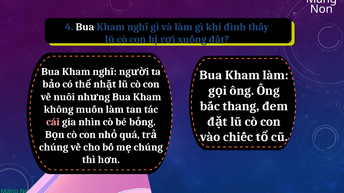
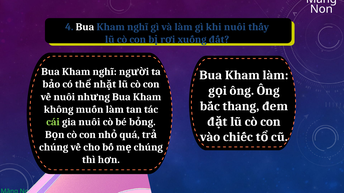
khi đình: đình -> nuôi (235, 27)
cái colour: pink -> light green (53, 122)
gia nhìn: nhìn -> nuôi (89, 122)
